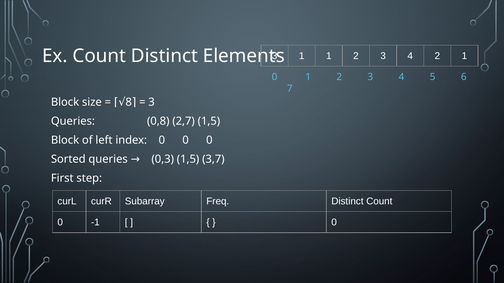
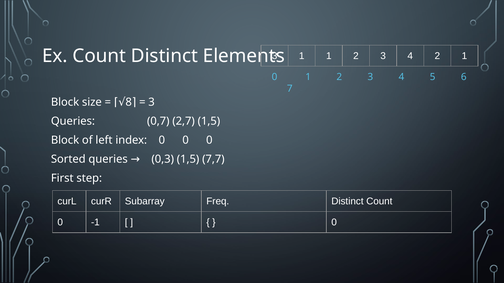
0,8: 0,8 -> 0,7 (158, 121)
3,7: 3,7 -> 7,7 (213, 159)
